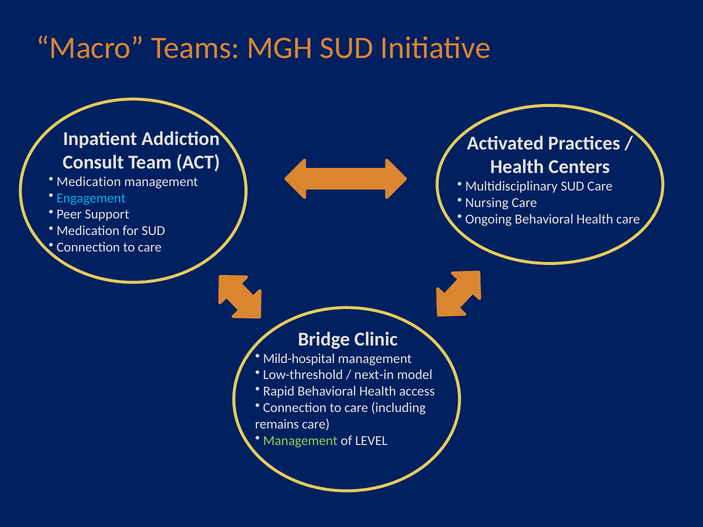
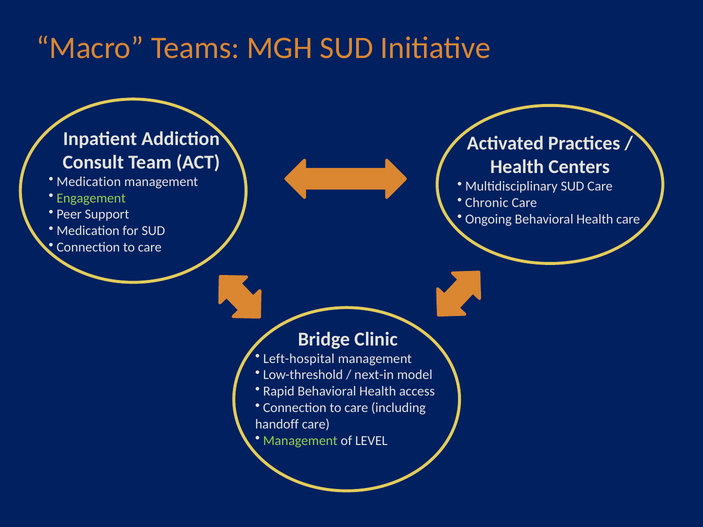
Engagement colour: light blue -> light green (91, 198)
Nursing: Nursing -> Chronic (487, 203)
Mild-hospital: Mild-hospital -> Left-hospital (299, 359)
remains: remains -> handoff (277, 424)
